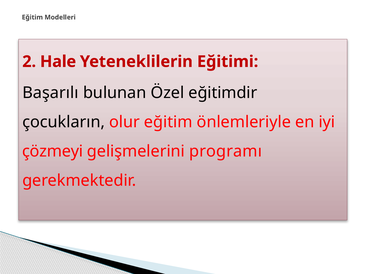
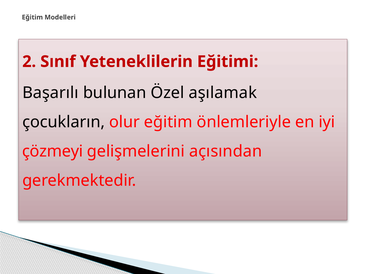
Hale: Hale -> Sınıf (58, 62)
eğitimdir: eğitimdir -> aşılamak (223, 93)
programı: programı -> açısından (226, 151)
